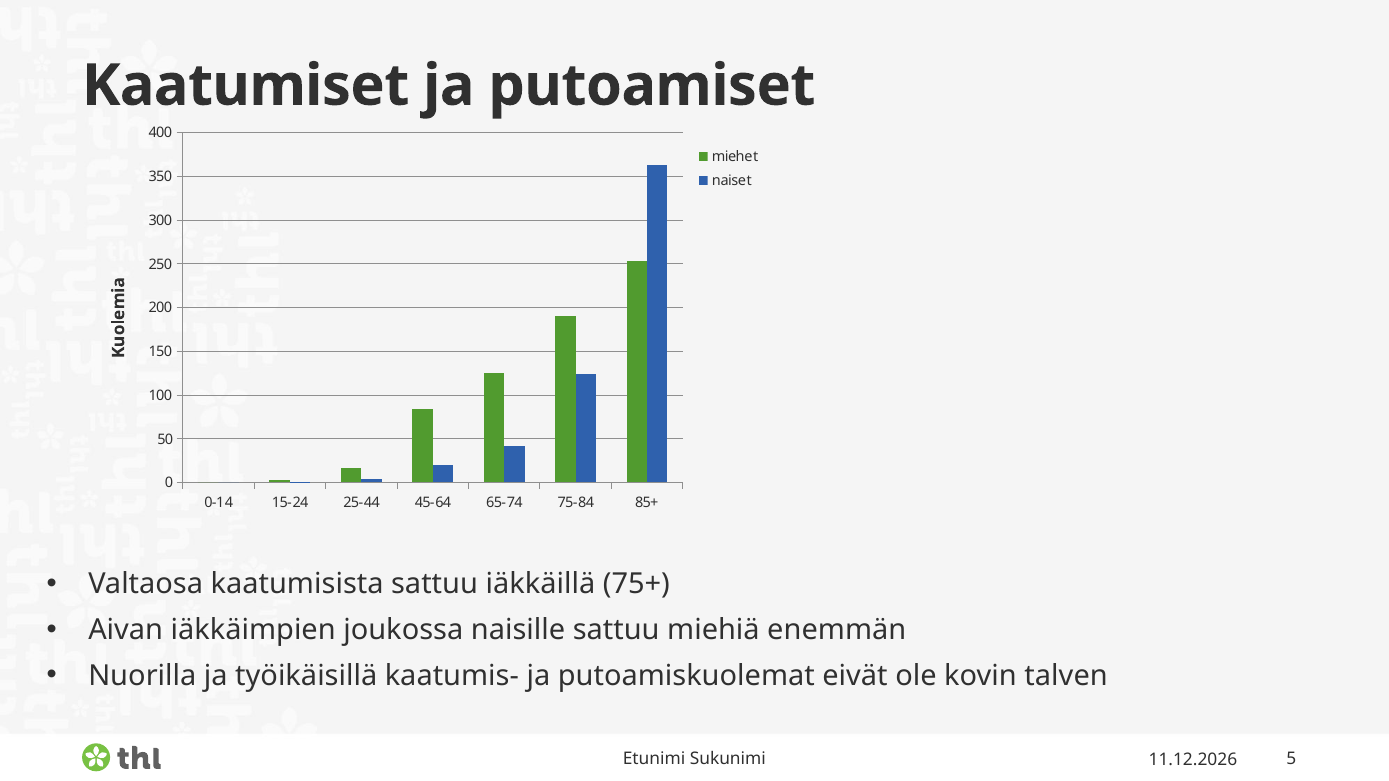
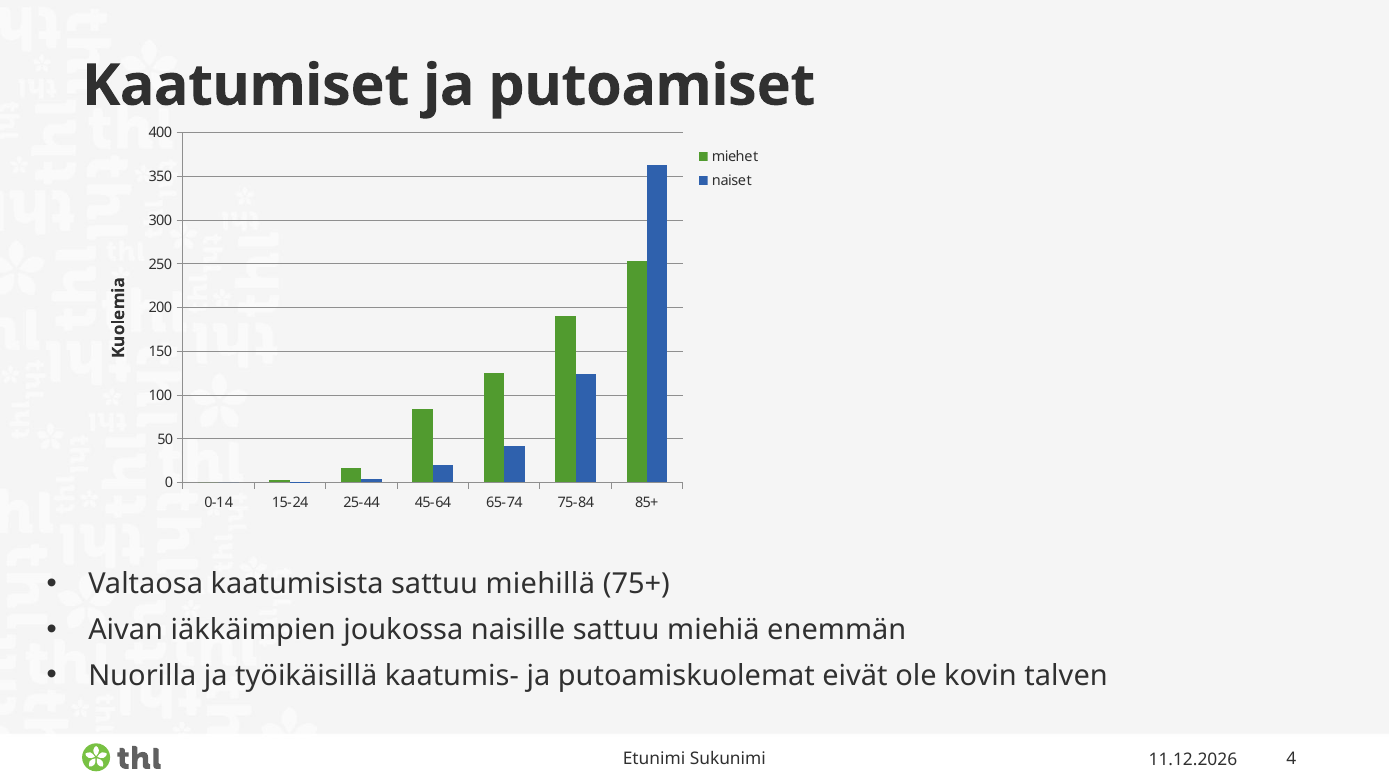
iäkkäillä: iäkkäillä -> miehillä (540, 584)
5: 5 -> 4 (1291, 759)
